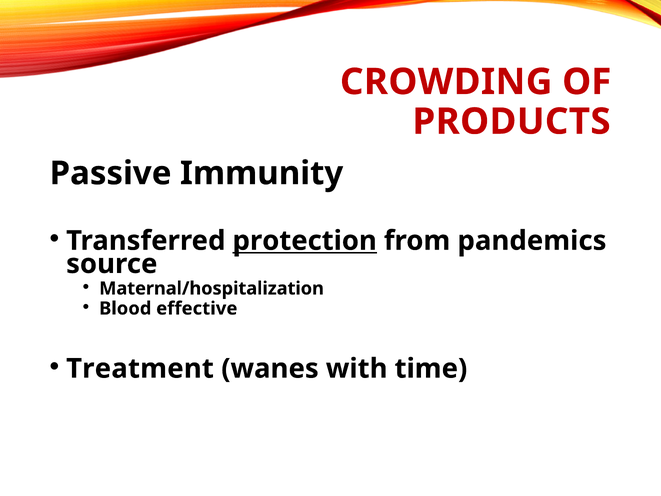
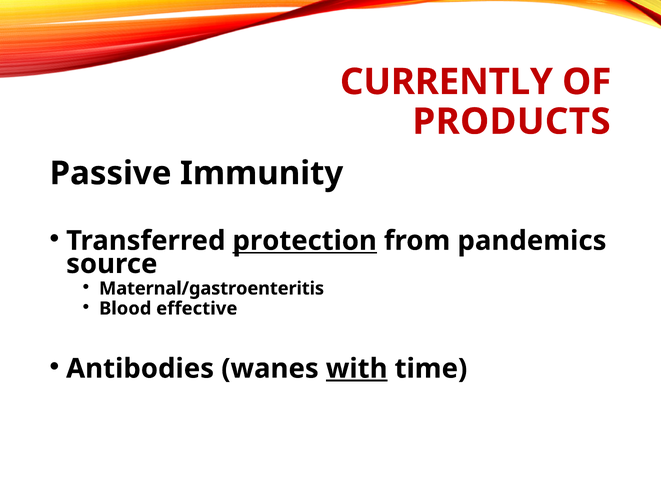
CROWDING: CROWDING -> CURRENTLY (446, 82)
Maternal/hospitalization: Maternal/hospitalization -> Maternal/gastroenteritis (212, 288)
Treatment: Treatment -> Antibodies (140, 368)
with underline: none -> present (357, 368)
